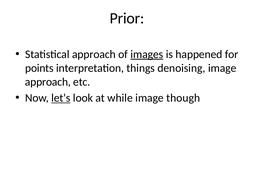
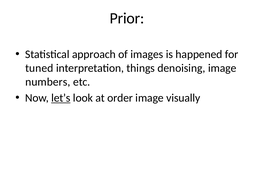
images underline: present -> none (147, 54)
points: points -> tuned (39, 68)
approach: approach -> numbers (48, 82)
while: while -> order (120, 98)
though: though -> visually (183, 98)
